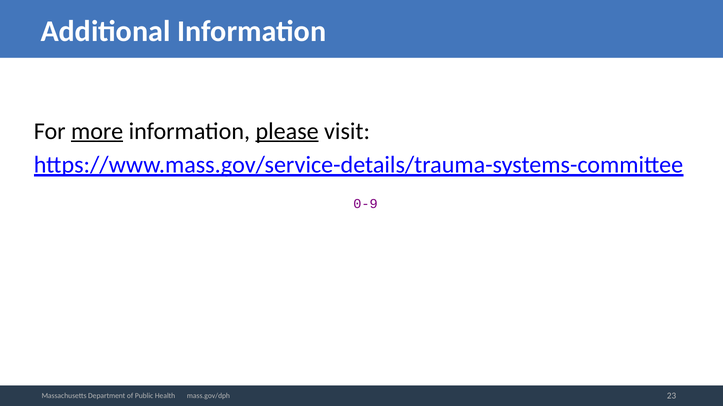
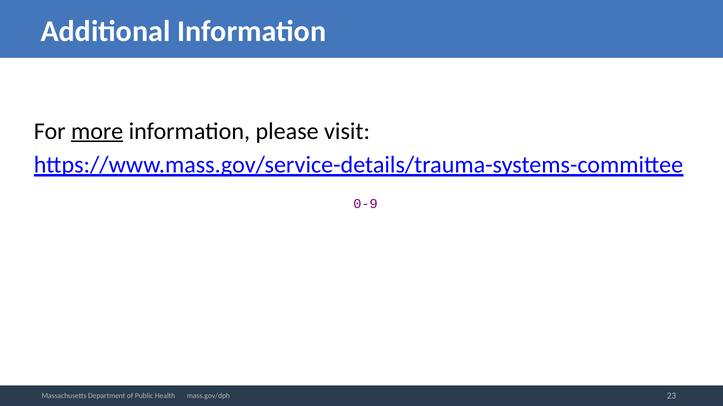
please underline: present -> none (287, 131)
